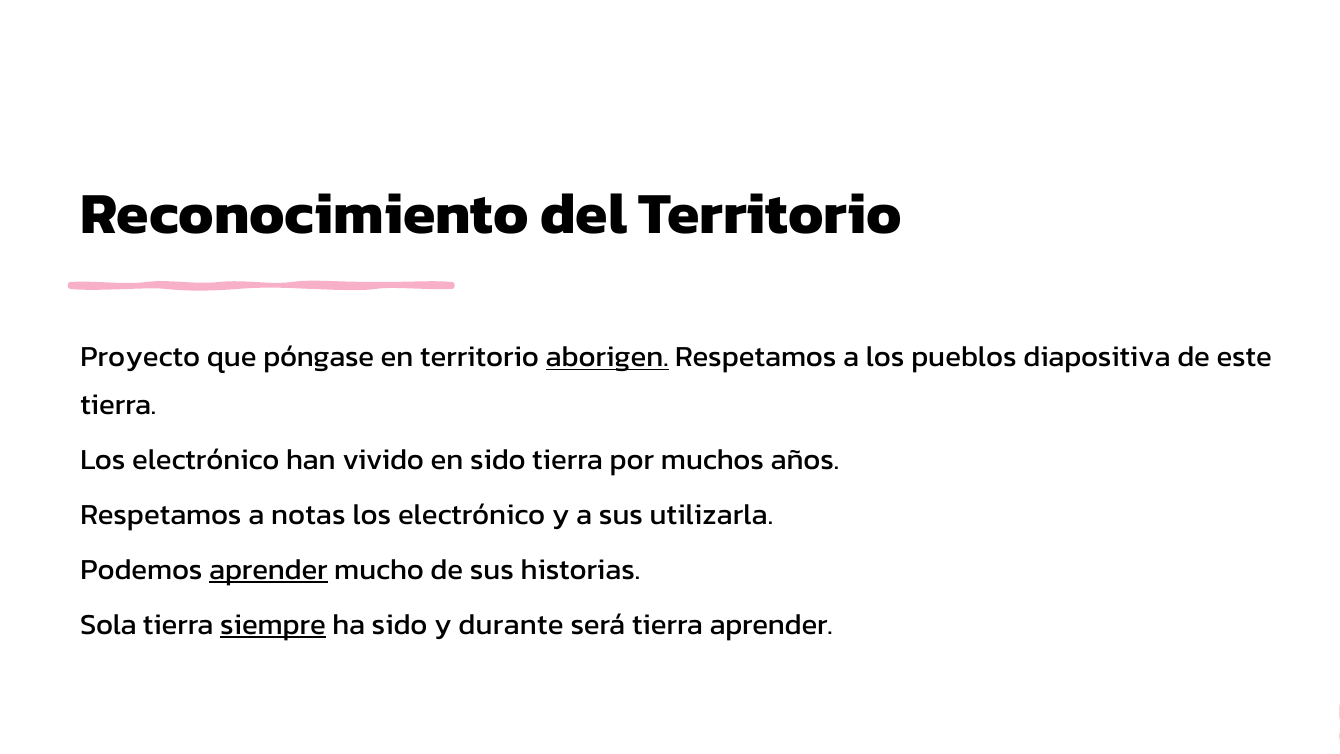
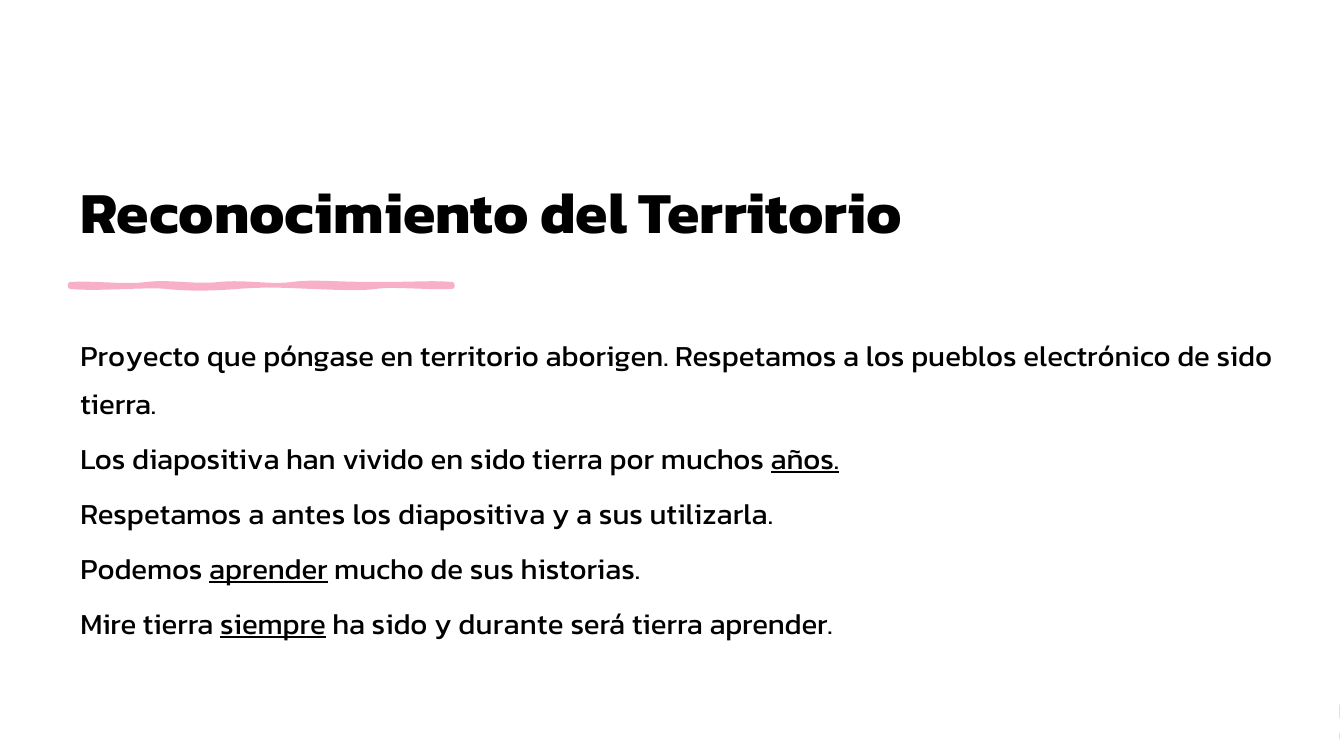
aborigen underline: present -> none (607, 357)
diapositiva: diapositiva -> electrónico (1097, 357)
de este: este -> sido (1244, 357)
electrónico: electrónico -> diapositiva (206, 459)
años underline: none -> present (805, 459)
notas: notas -> antes (308, 514)
electrónico: electrónico -> diapositiva (472, 514)
Sola: Sola -> Mire (108, 624)
